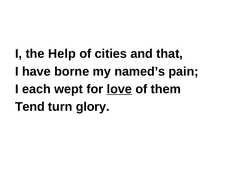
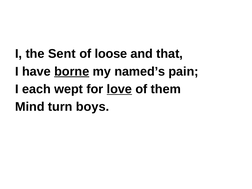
Help: Help -> Sent (62, 54)
cities: cities -> loose (111, 54)
borne underline: none -> present (72, 71)
Tend: Tend -> Mind (30, 107)
glory: glory -> boys (93, 107)
